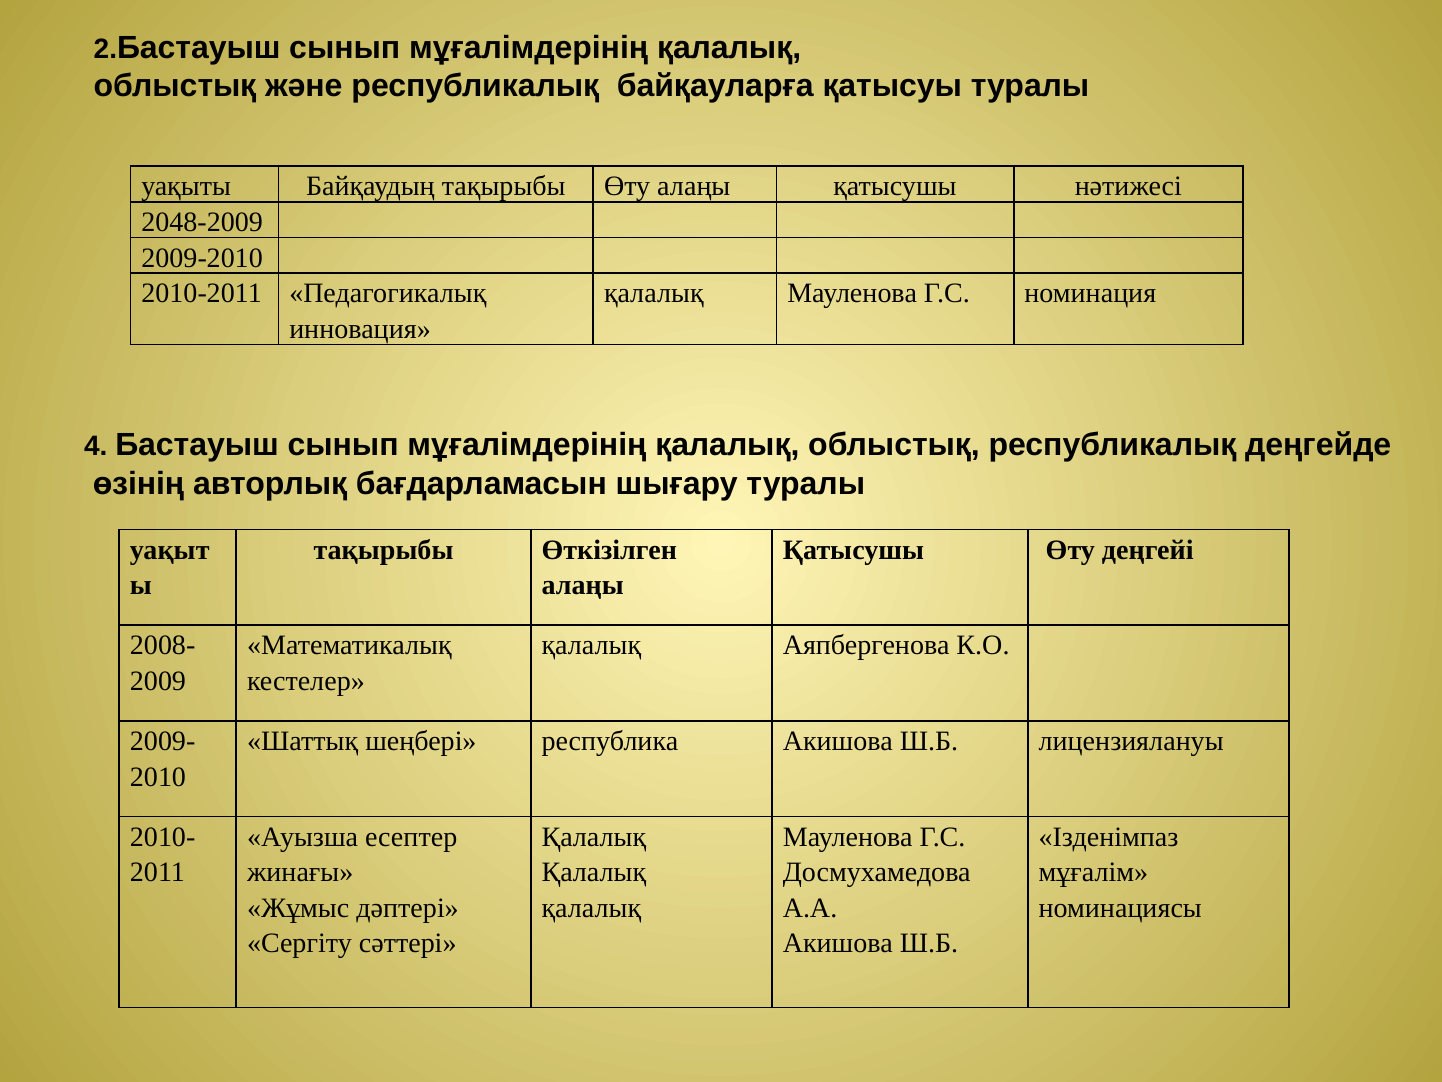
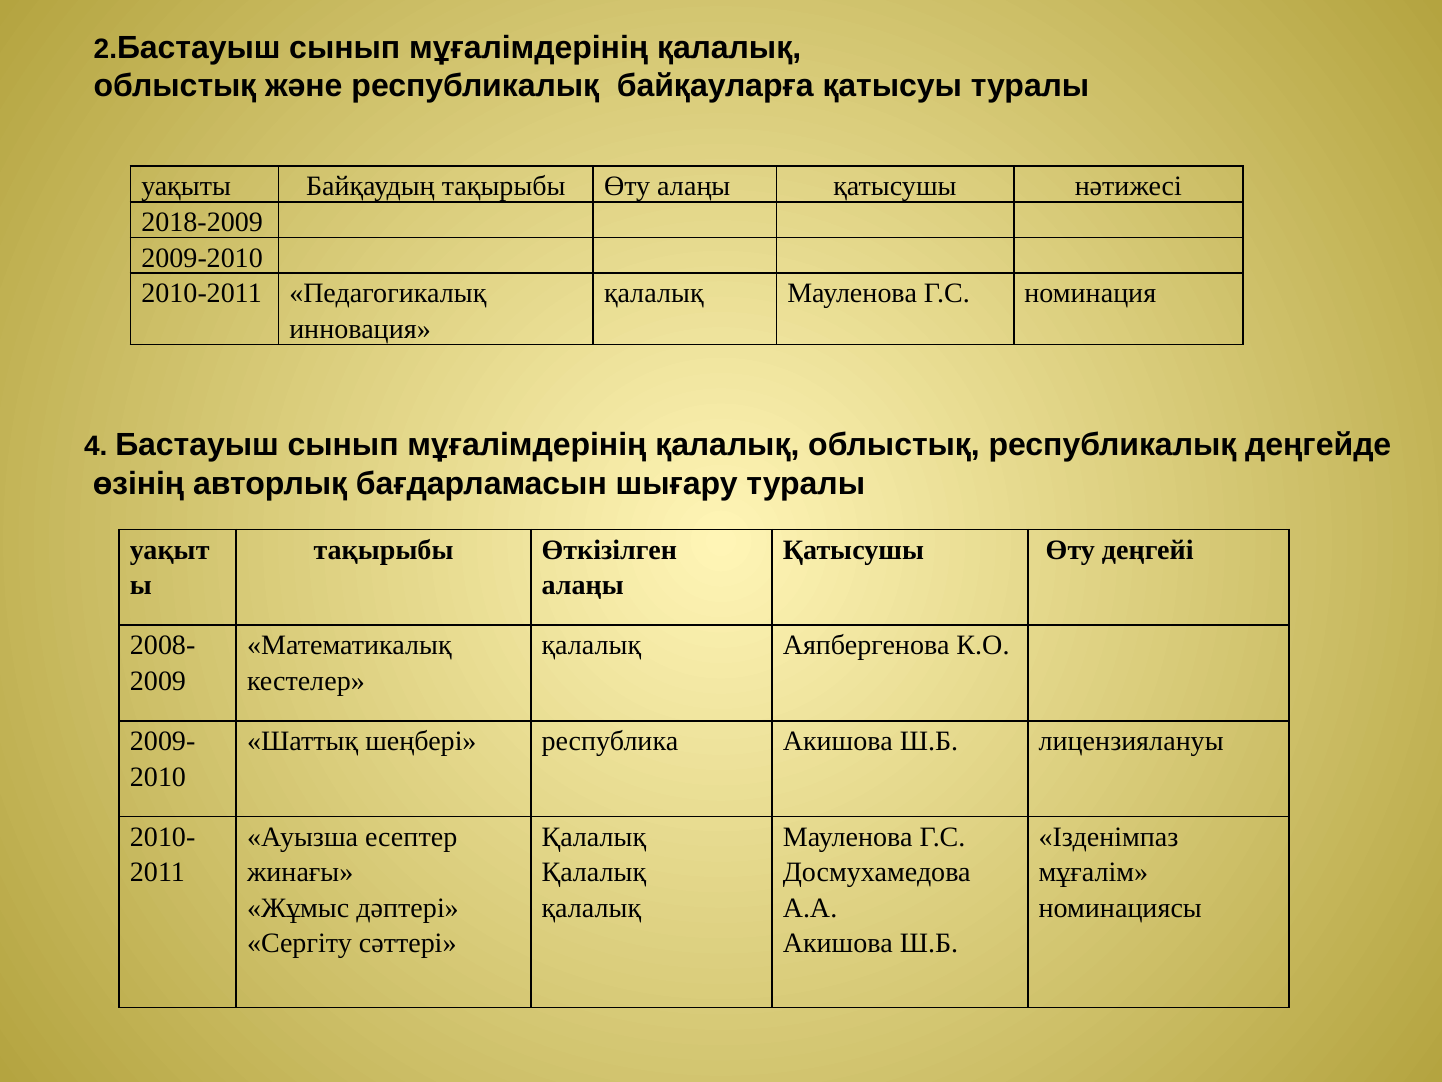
2048-2009: 2048-2009 -> 2018-2009 (202, 222)
